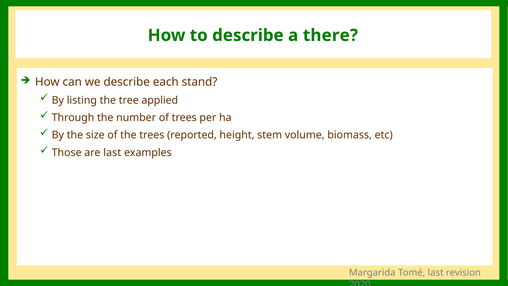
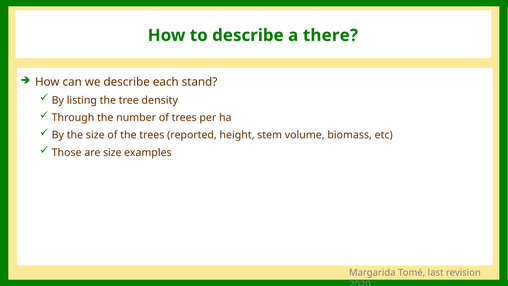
applied: applied -> density (160, 100)
are last: last -> size (112, 153)
